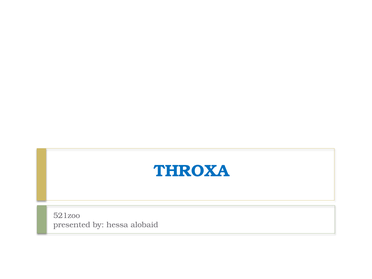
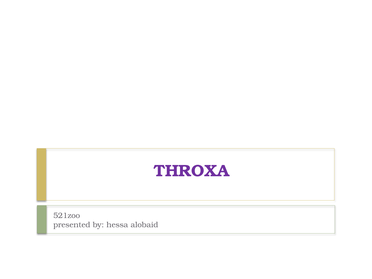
THROXA colour: blue -> purple (191, 171)
